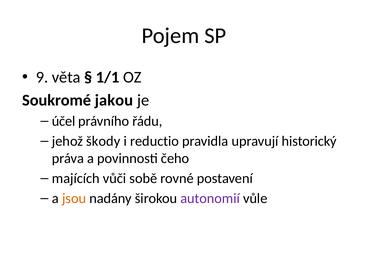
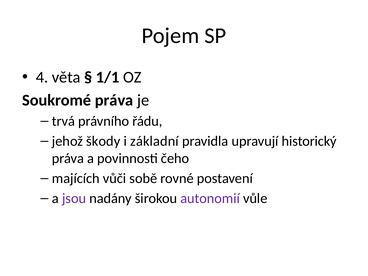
9: 9 -> 4 (42, 77)
Soukromé jakou: jakou -> práva (114, 100)
účel: účel -> trvá (63, 121)
reductio: reductio -> základní (154, 141)
jsou colour: orange -> purple (74, 198)
